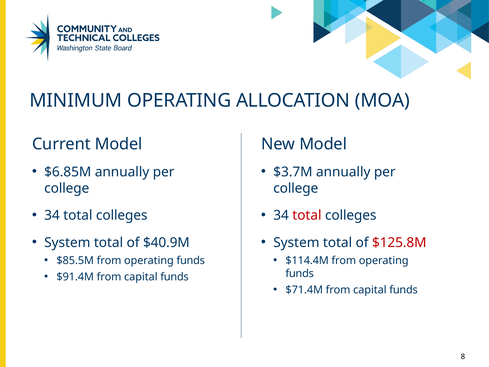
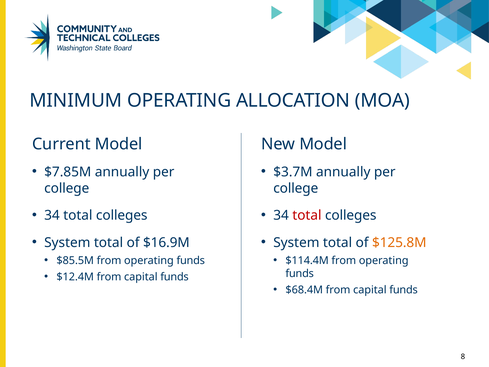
$6.85M: $6.85M -> $7.85M (68, 172)
$40.9M: $40.9M -> $16.9M (166, 242)
$125.8M colour: red -> orange (399, 242)
$91.4M: $91.4M -> $12.4M (75, 277)
$71.4M: $71.4M -> $68.4M (304, 290)
